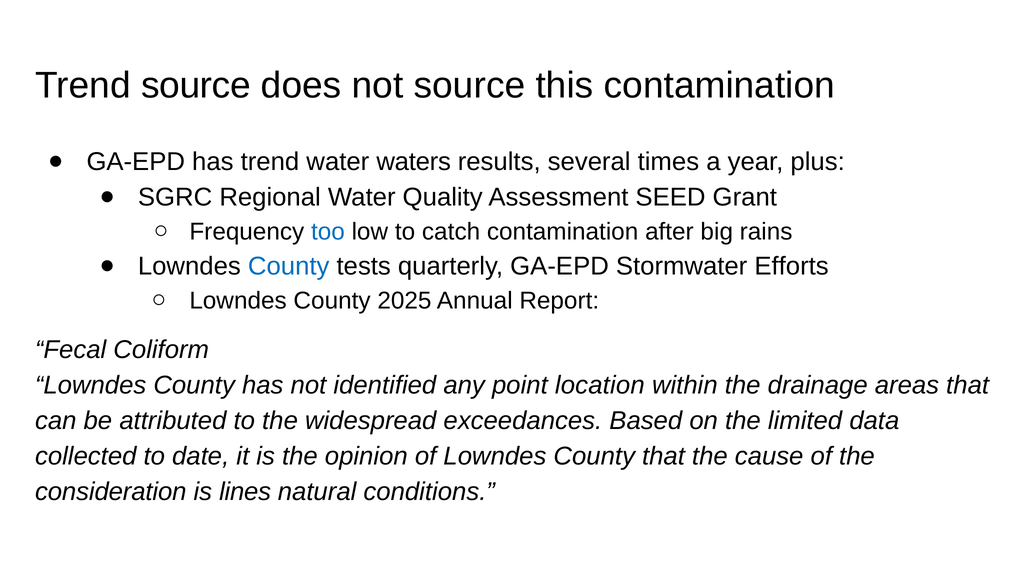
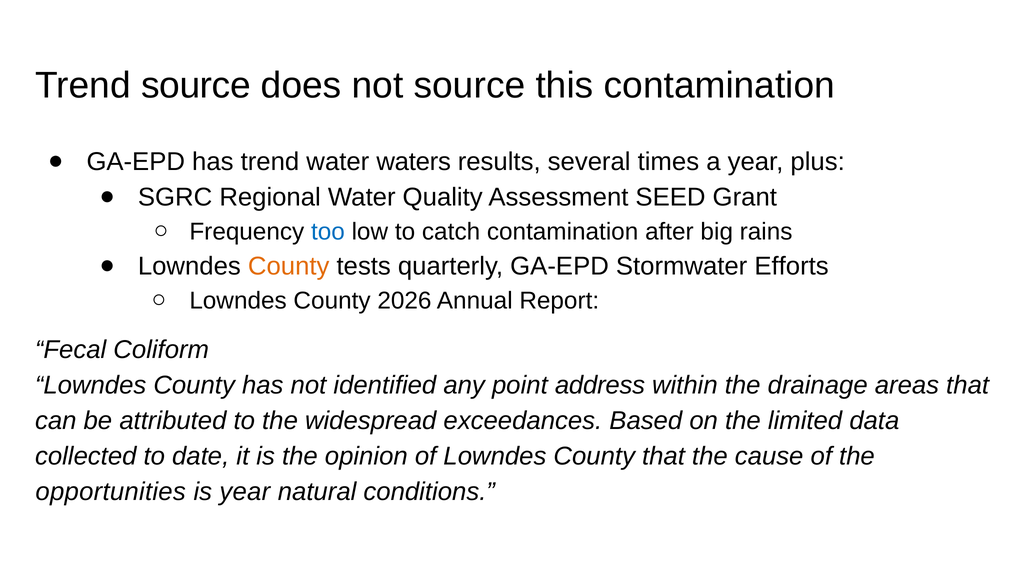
County colour: blue -> orange (289, 266)
2025: 2025 -> 2026 (404, 301)
location: location -> address (600, 385)
consideration: consideration -> opportunities (111, 492)
is lines: lines -> year (245, 492)
